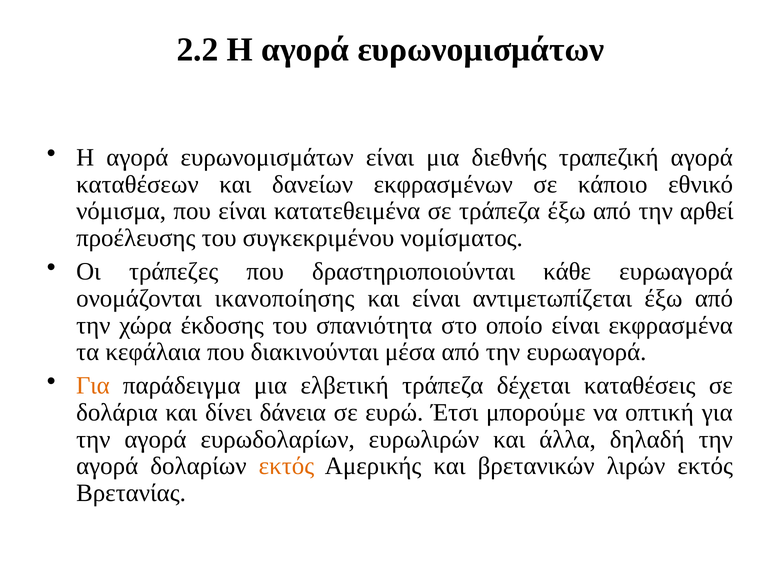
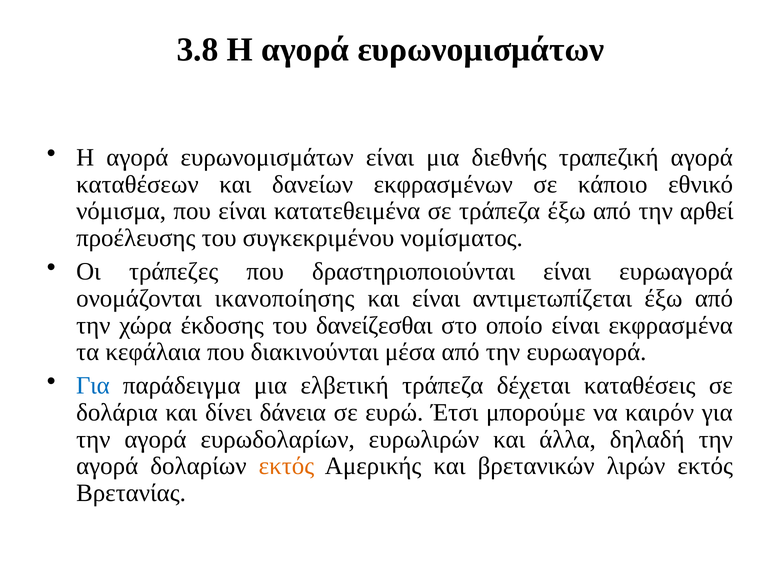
2.2: 2.2 -> 3.8 (198, 50)
δραστηριοποιούνται κάθε: κάθε -> είναι (567, 271)
σπανιότητα: σπανιότητα -> δανείζεσθαι (374, 325)
Για colour: orange -> blue (93, 385)
οπτική: οπτική -> καιρόν (660, 412)
